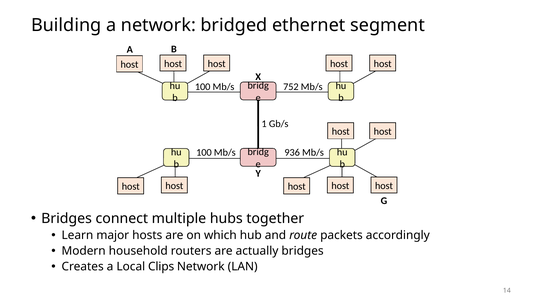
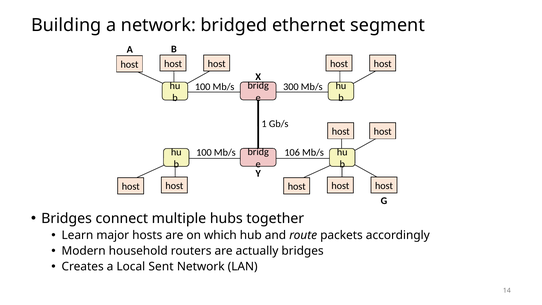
752: 752 -> 300 (291, 87)
936: 936 -> 106 (292, 152)
Clips: Clips -> Sent (161, 266)
